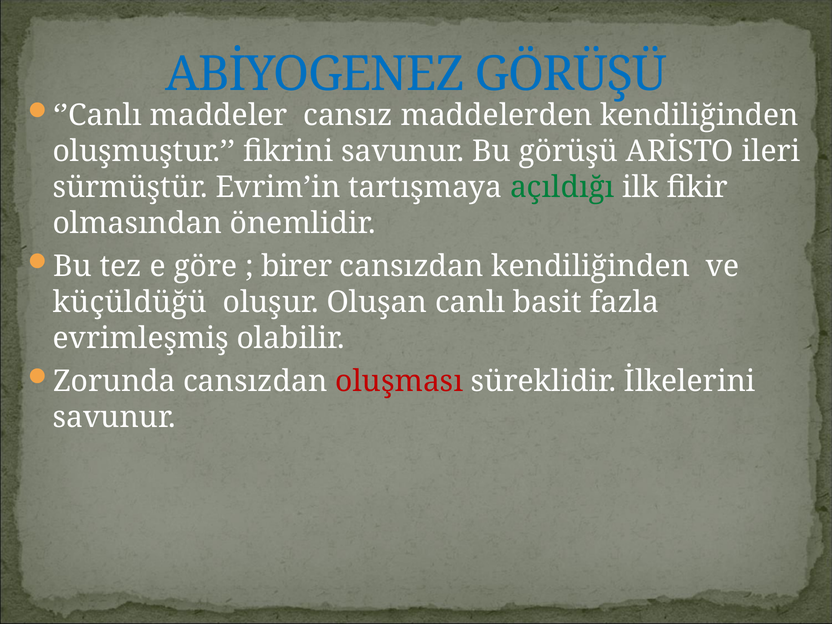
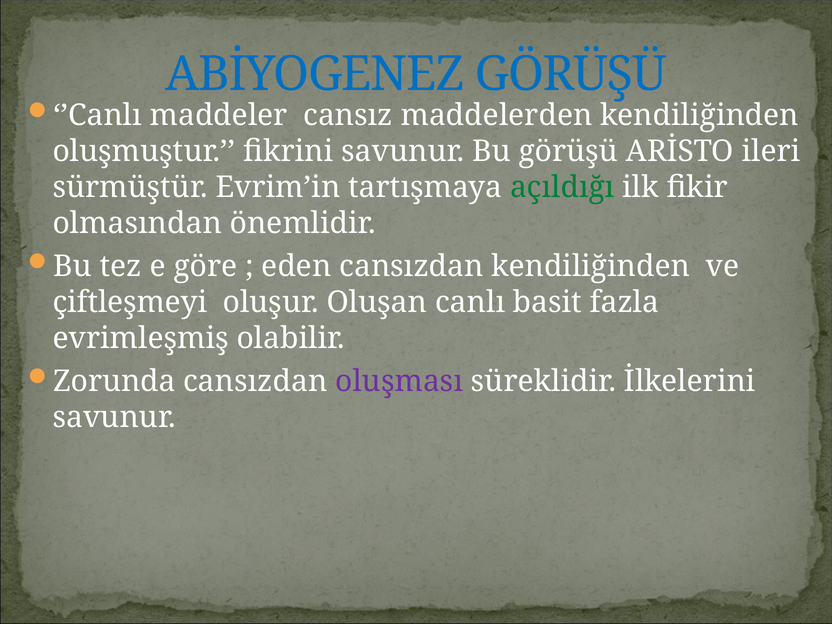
birer: birer -> eden (296, 266)
küçüldüğü: küçüldüğü -> çiftleşmeyi (130, 302)
oluşması colour: red -> purple (399, 381)
